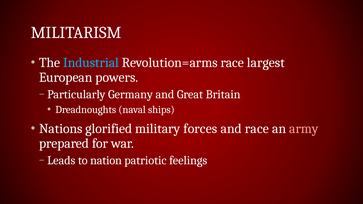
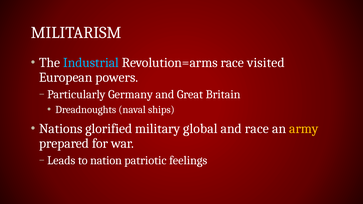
largest: largest -> visited (266, 63)
forces: forces -> global (200, 129)
army colour: pink -> yellow (304, 129)
